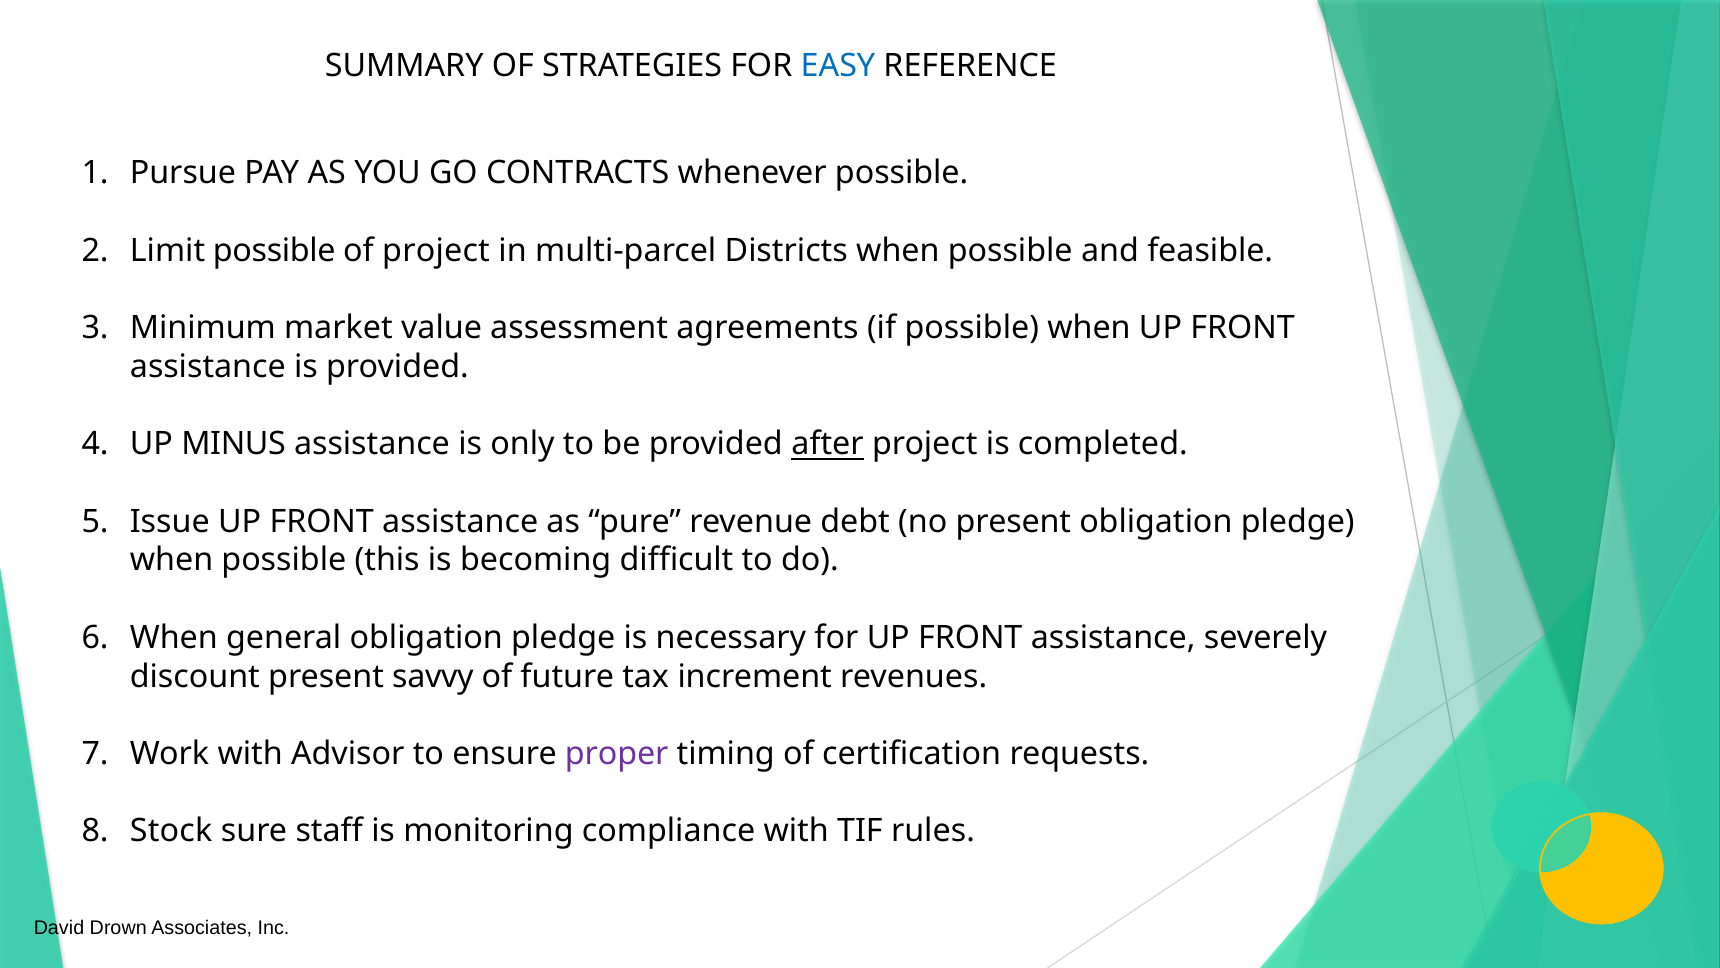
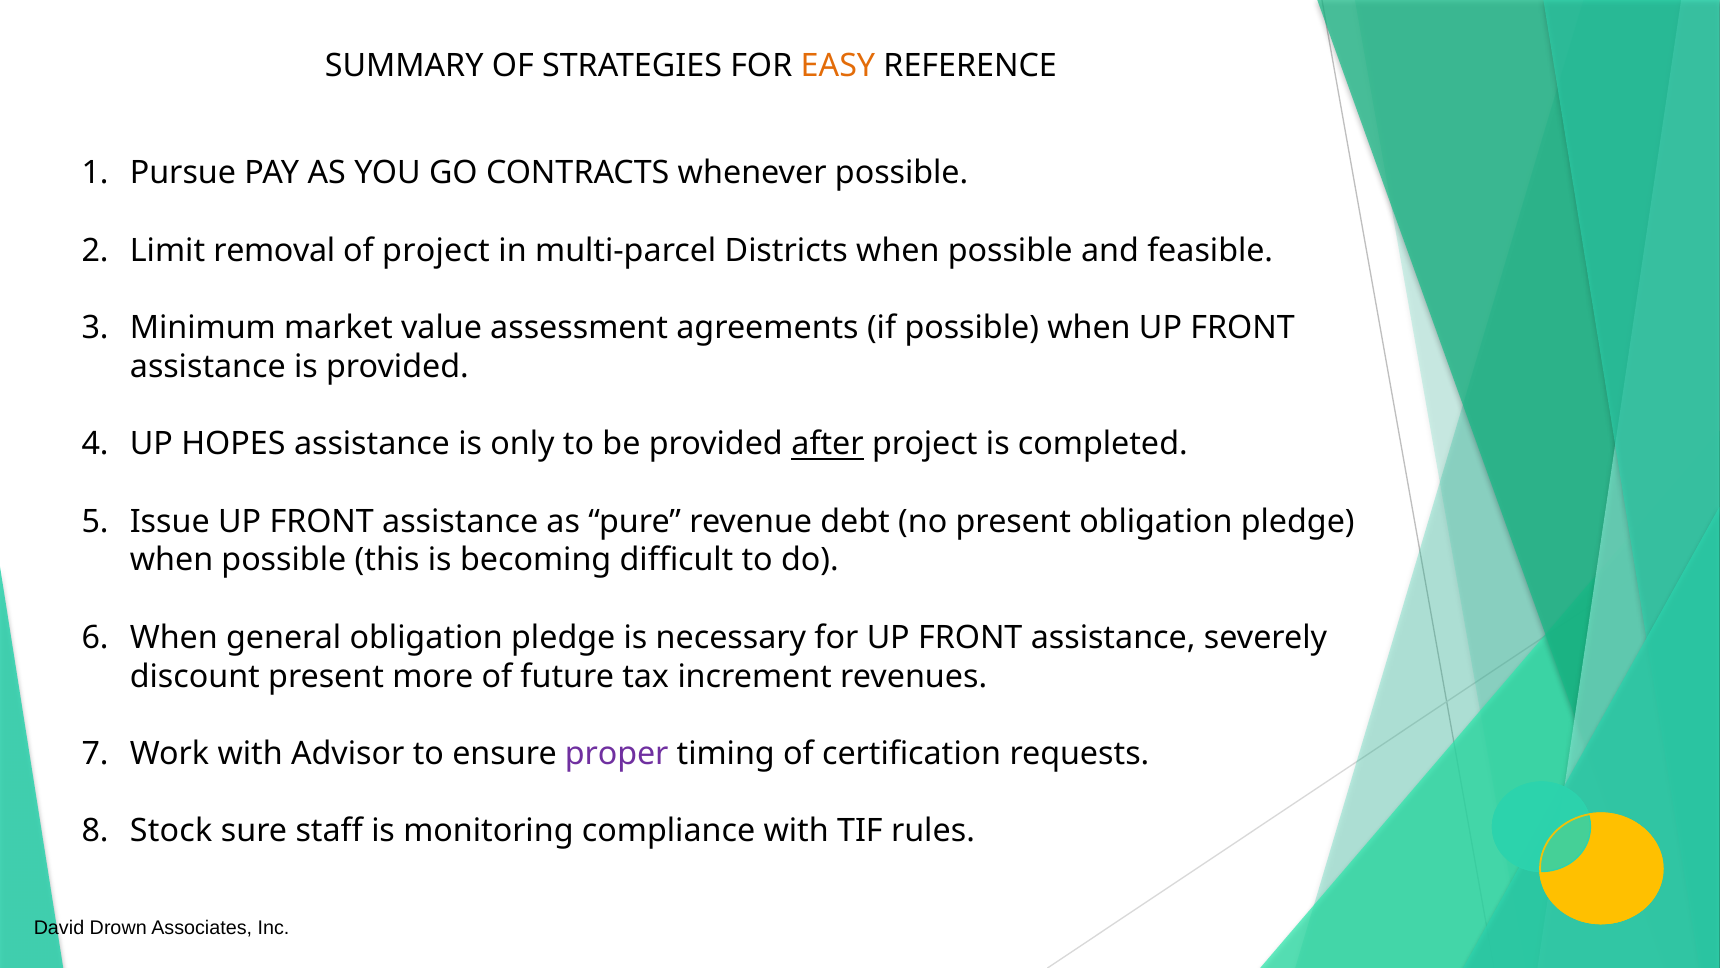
EASY colour: blue -> orange (838, 66)
Limit possible: possible -> removal (274, 250)
MINUS: MINUS -> HOPES (233, 444)
savvy: savvy -> more (433, 676)
